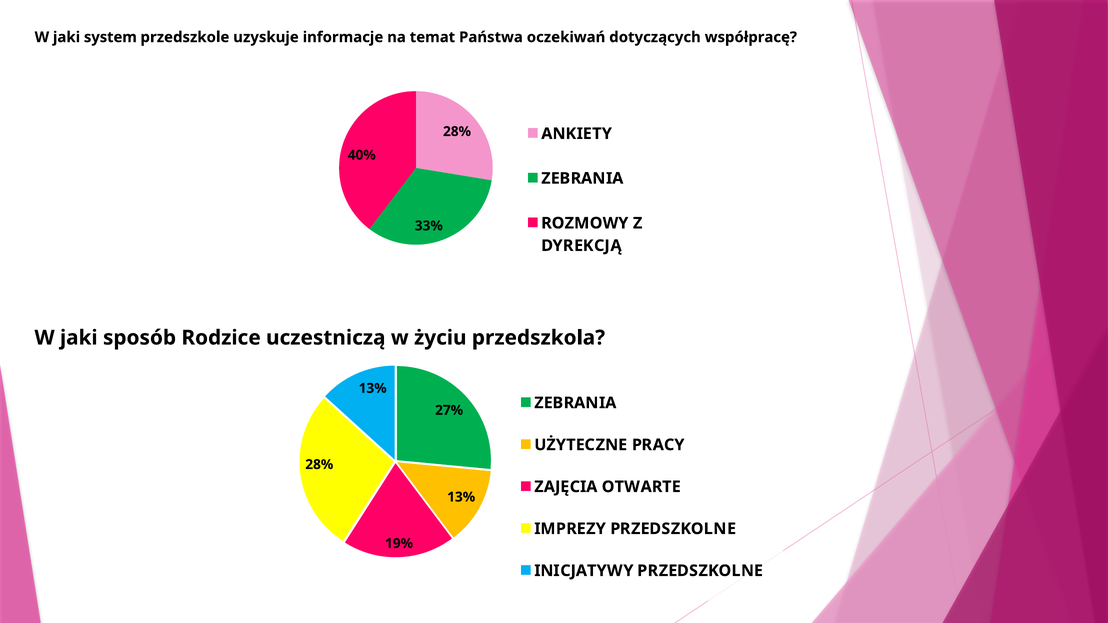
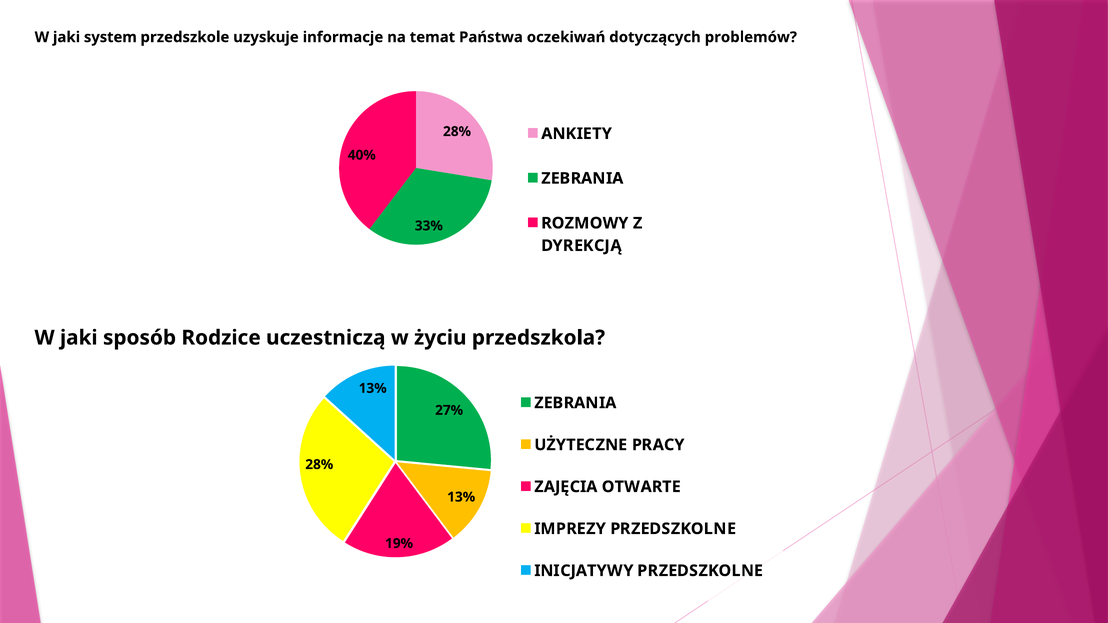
współpracę: współpracę -> problemów (751, 37)
